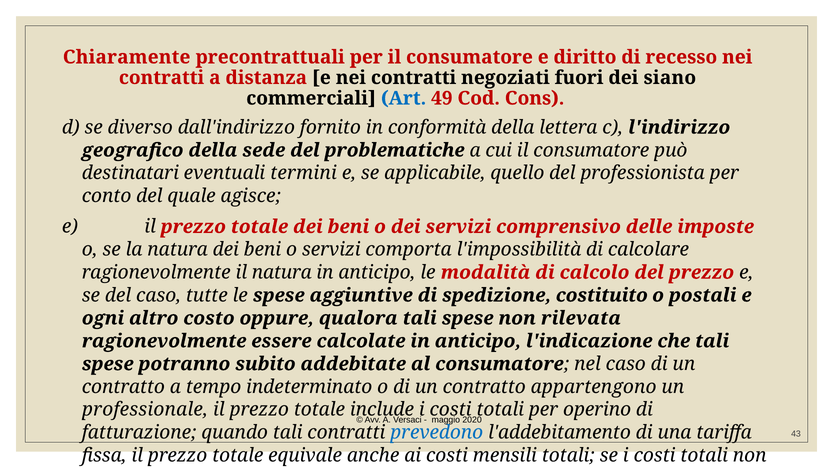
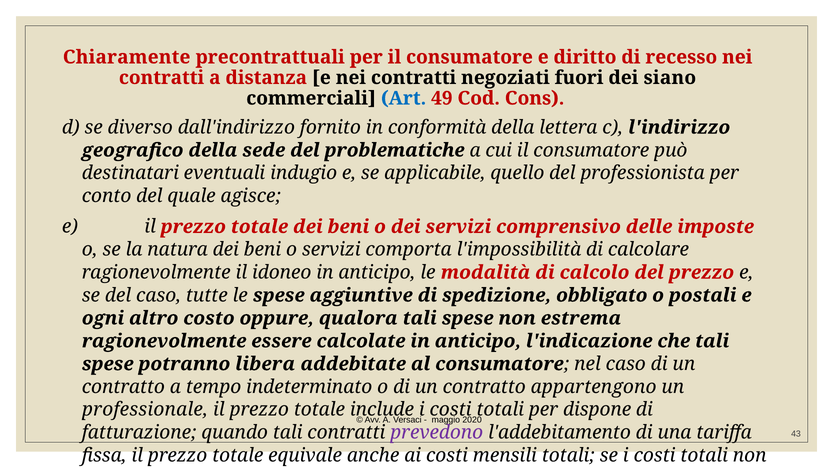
termini: termini -> indugio (304, 173)
il natura: natura -> idoneo (282, 273)
costituito: costituito -> obbligato (602, 296)
rilevata: rilevata -> estrema (581, 319)
subito: subito -> libera (265, 364)
operino: operino -> dispone (597, 410)
prevedono colour: blue -> purple (437, 433)
